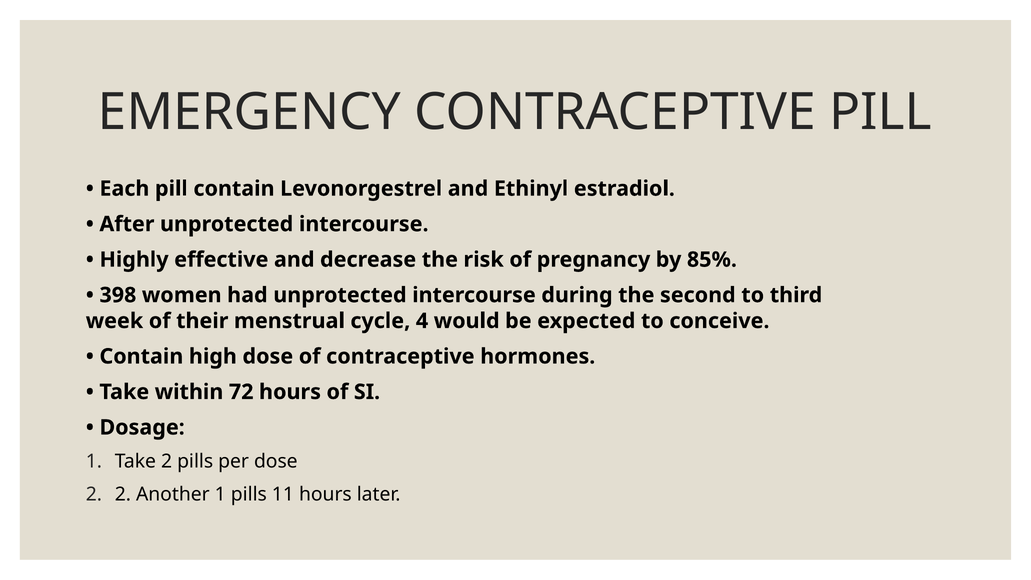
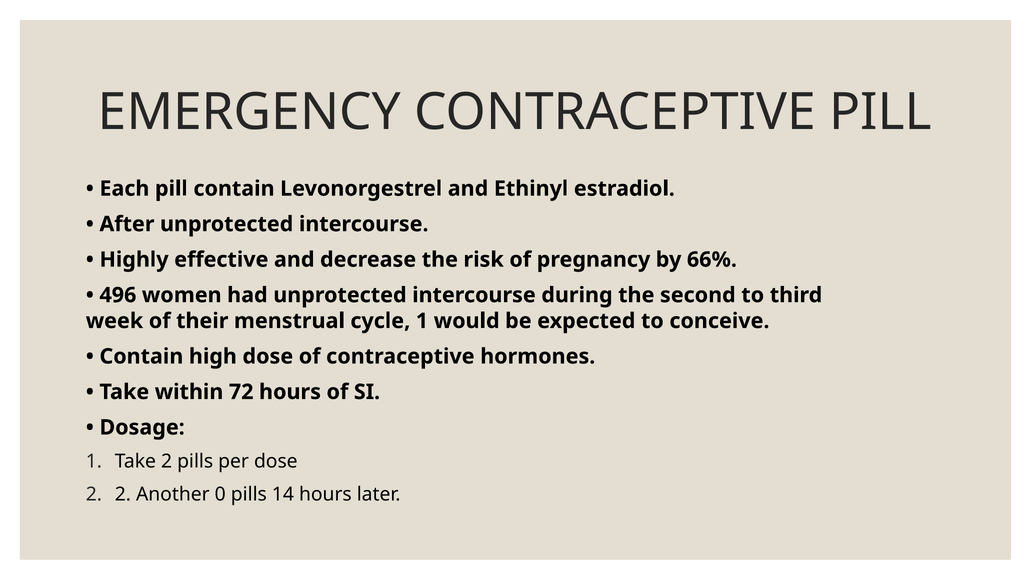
85%: 85% -> 66% (712, 260)
398: 398 -> 496 (118, 295)
cycle 4: 4 -> 1 (422, 321)
Another 1: 1 -> 0 (220, 494)
11: 11 -> 14 (283, 494)
